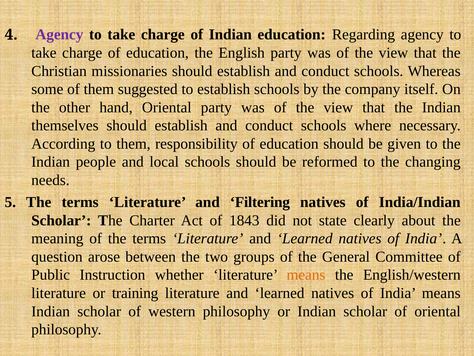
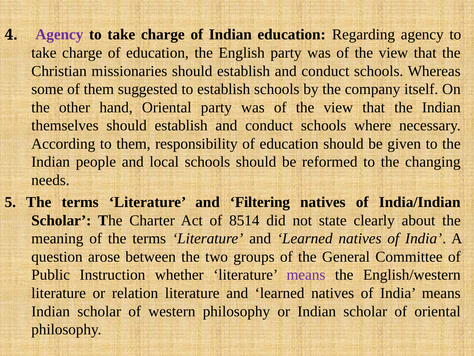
1843: 1843 -> 8514 (244, 220)
means colour: orange -> purple (306, 275)
training: training -> relation (135, 293)
